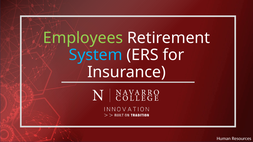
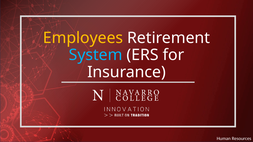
Employees colour: light green -> yellow (83, 38)
